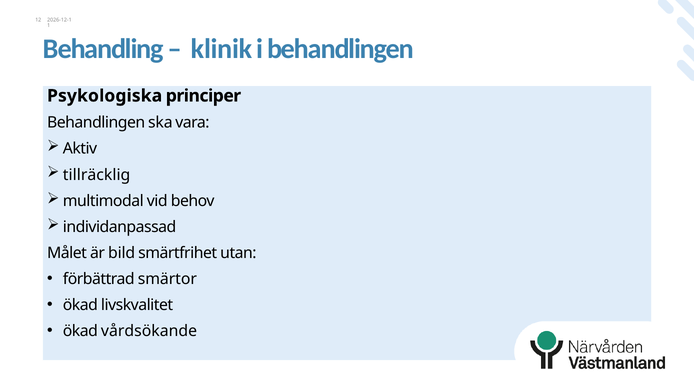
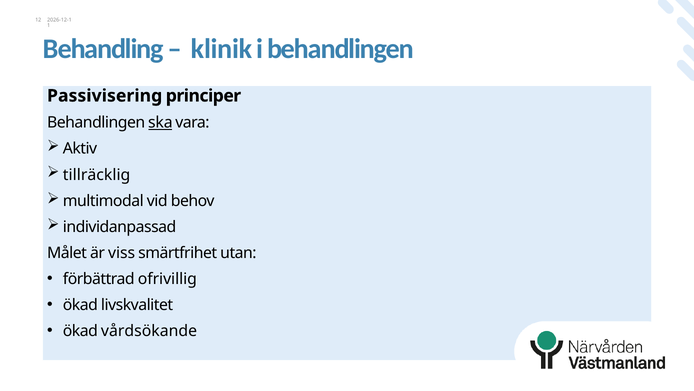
Psykologiska: Psykologiska -> Passivisering (105, 96)
ska underline: none -> present (160, 123)
bild: bild -> viss (122, 252)
smärtor: smärtor -> ofrivillig (167, 278)
